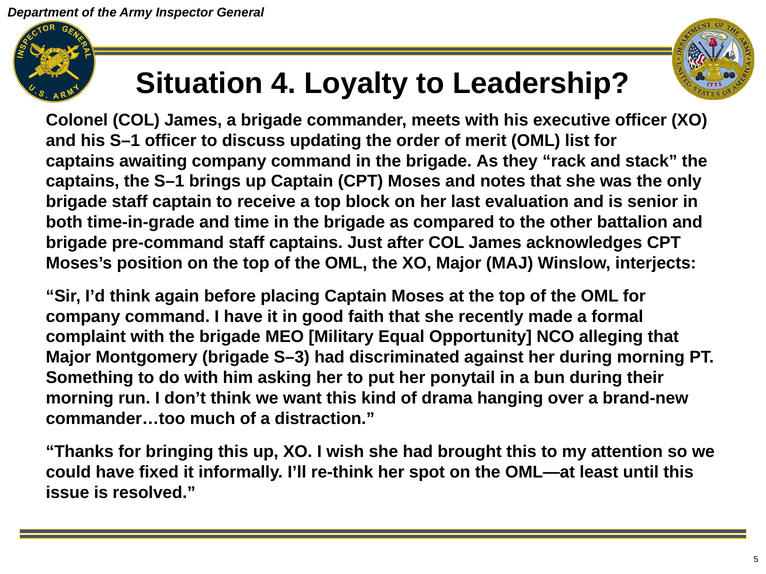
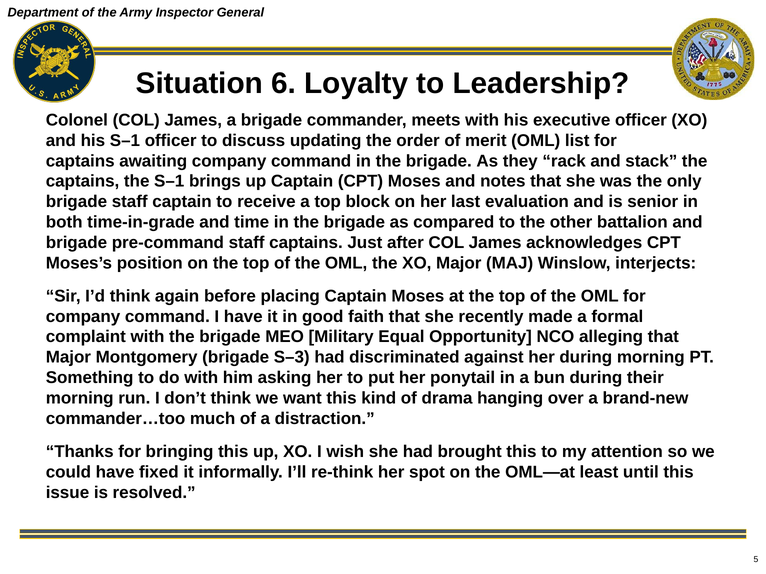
4: 4 -> 6 (284, 84)
